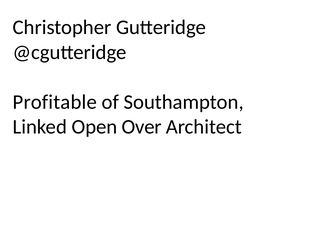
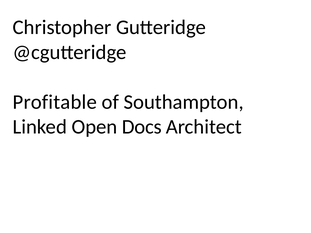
Over: Over -> Docs (142, 127)
